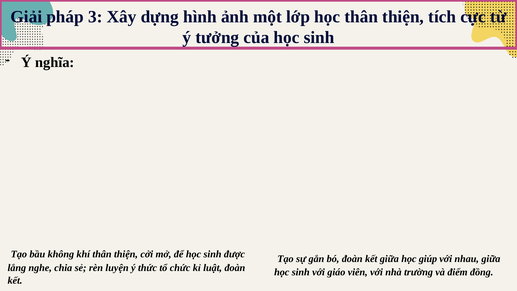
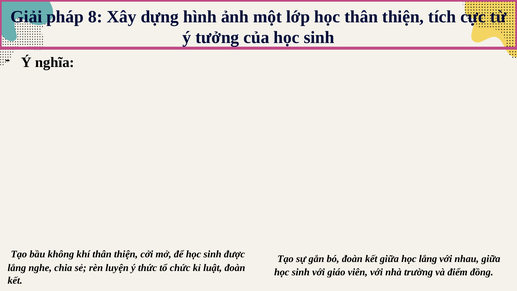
3: 3 -> 8 (95, 17)
học giúp: giúp -> lắng (428, 259)
